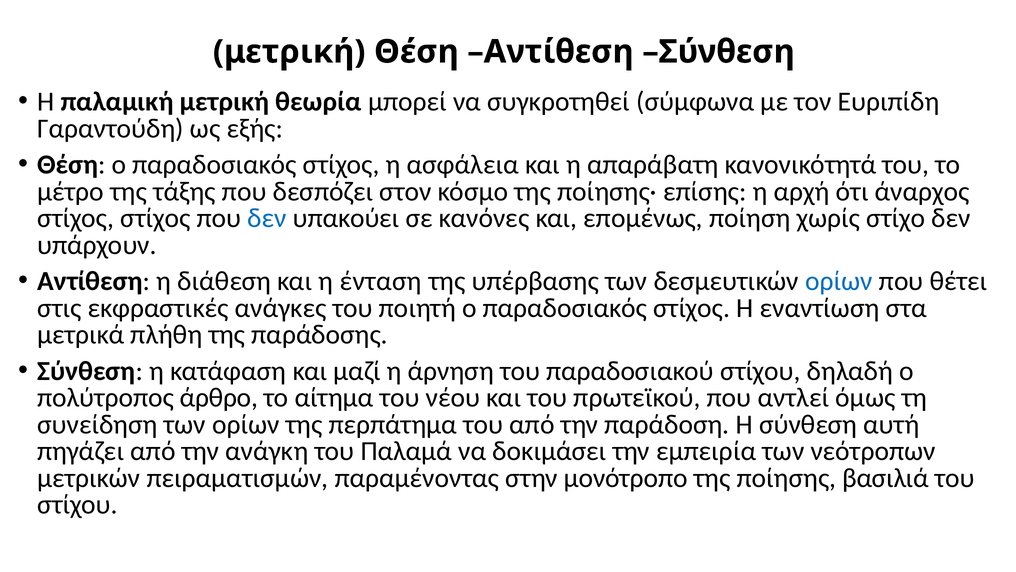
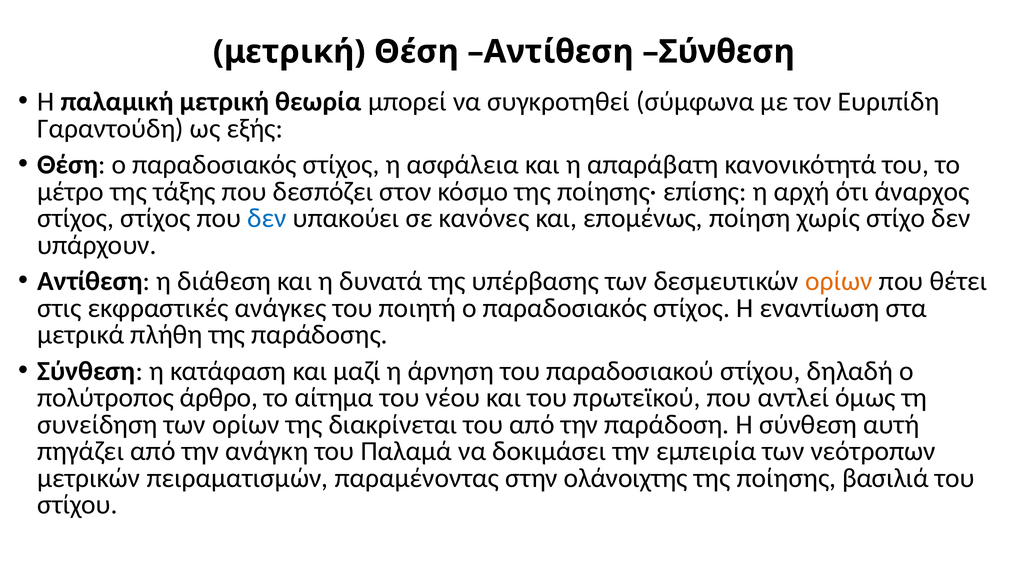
ένταση: ένταση -> δυνατά (381, 281)
ορίων colour: blue -> orange (839, 281)
περπάτημα: περπάτημα -> διακρίνεται (393, 424)
μονότροπο: μονότροπο -> ολάνοιχτης (626, 478)
